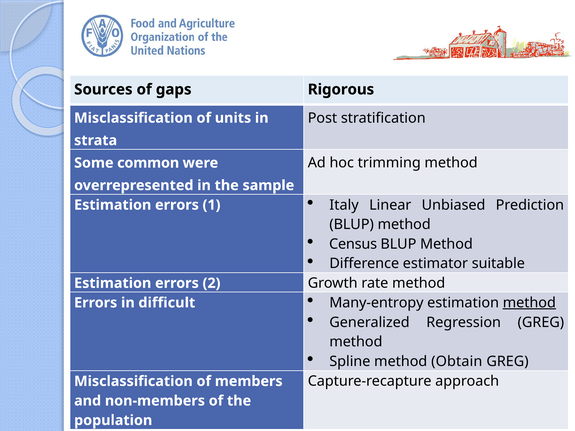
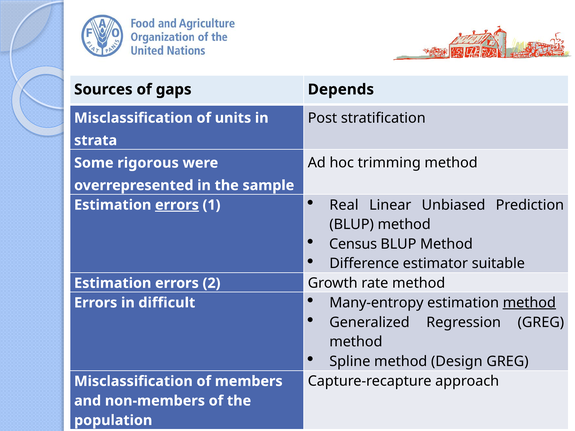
Rigorous: Rigorous -> Depends (341, 90)
common: common -> rigorous (148, 163)
errors underline: none -> present (177, 205)
Italy: Italy -> Real (344, 205)
Obtain: Obtain -> Design (457, 362)
